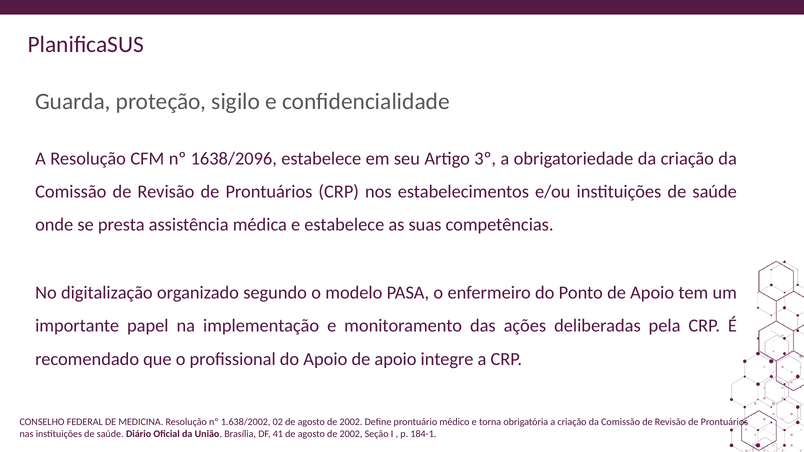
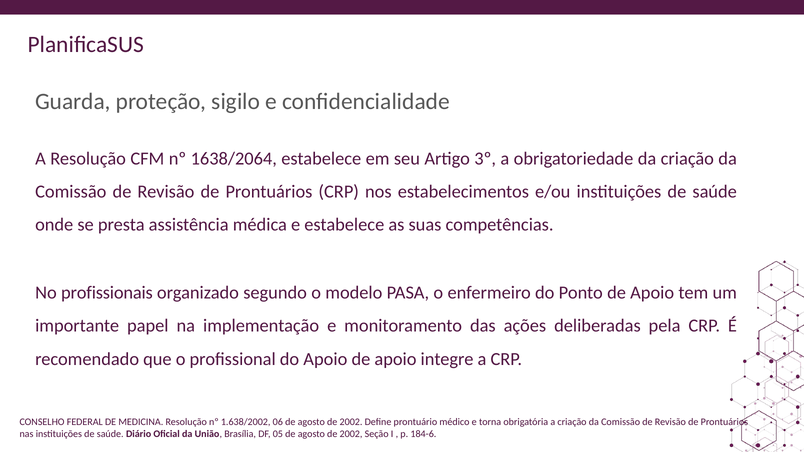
1638/2096: 1638/2096 -> 1638/2064 (234, 159)
digitalização: digitalização -> profissionais (107, 293)
02: 02 -> 06 (278, 422)
41: 41 -> 05 (278, 434)
184-1: 184-1 -> 184-6 (423, 434)
